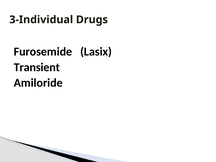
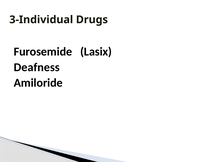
Transient: Transient -> Deafness (37, 67)
